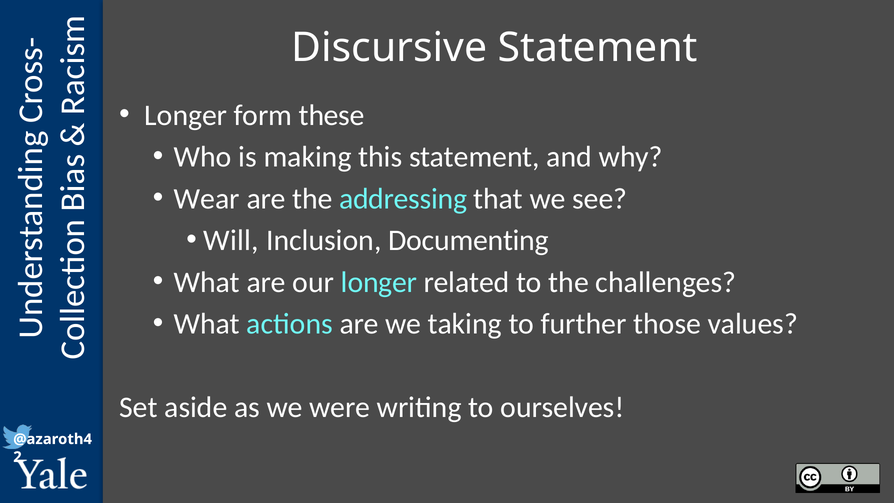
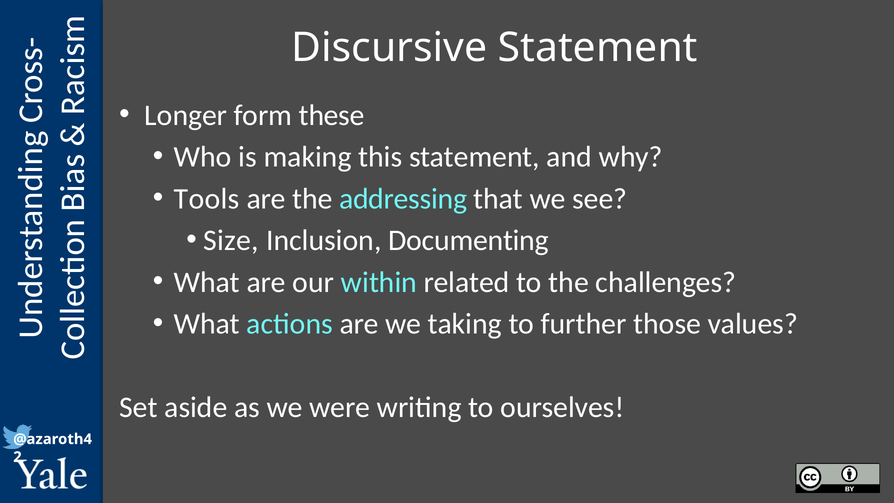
Wear: Wear -> Tools (207, 199)
Will: Will -> Size (231, 240)
our longer: longer -> within (379, 282)
